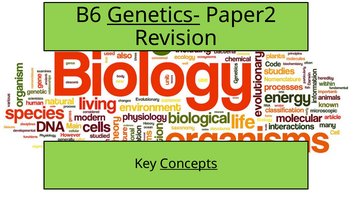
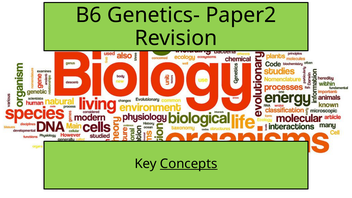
Genetics- underline: present -> none (154, 15)
